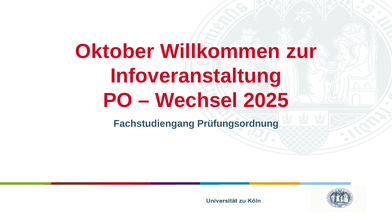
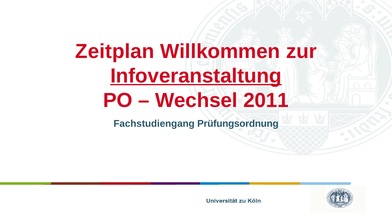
Oktober: Oktober -> Zeitplan (115, 52)
Infoveranstaltung underline: none -> present (196, 76)
2025: 2025 -> 2011 (266, 101)
